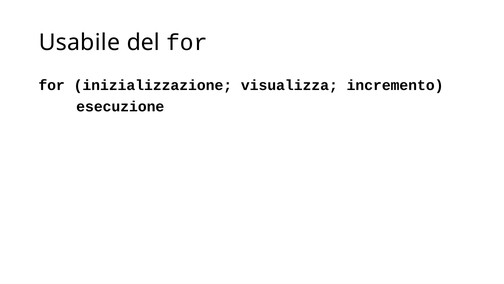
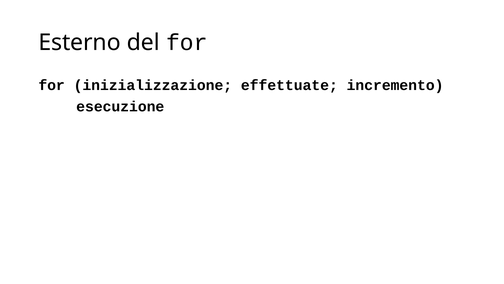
Usabile: Usabile -> Esterno (80, 42)
visualizza: visualizza -> effettuate (289, 85)
